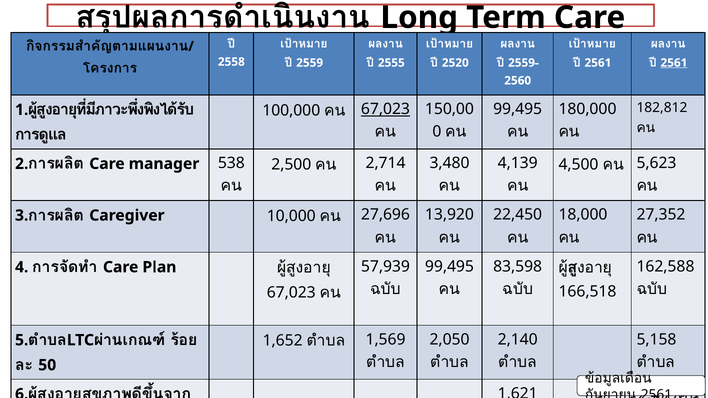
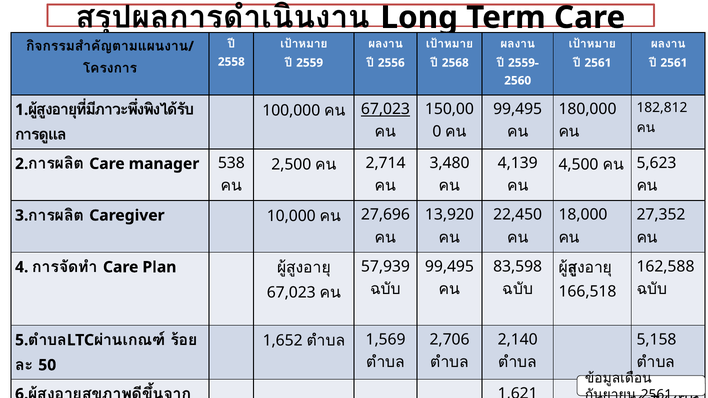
2555: 2555 -> 2556 (391, 63)
2520: 2520 -> 2568 (455, 63)
2561 underline: present -> none (674, 63)
2,050: 2,050 -> 2,706 (450, 340)
